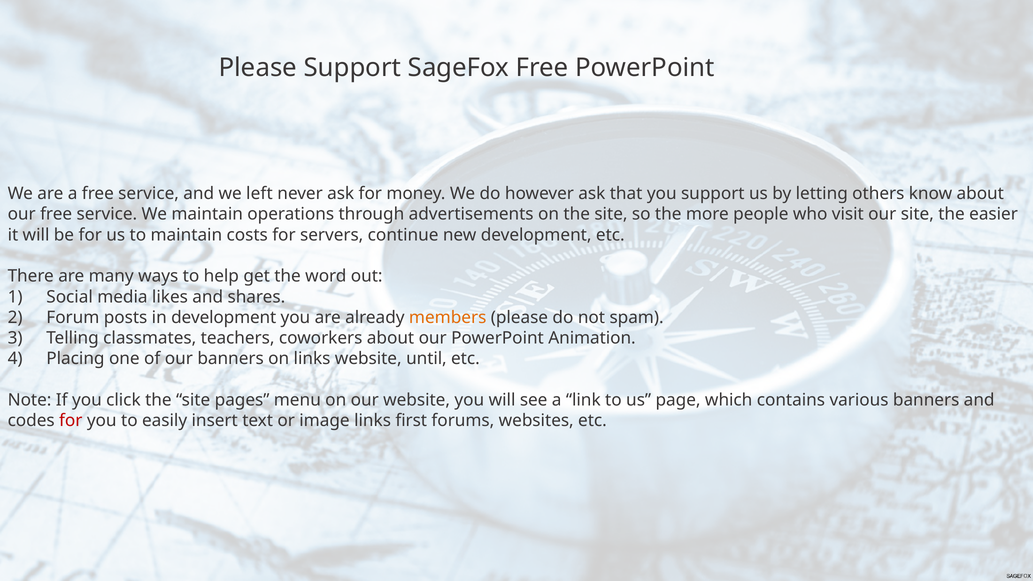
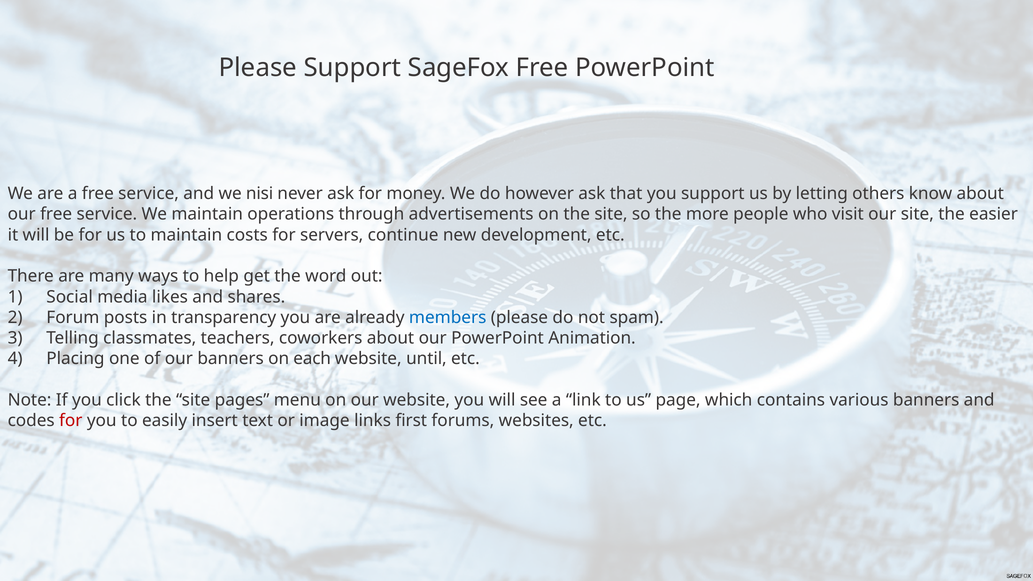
left: left -> nisi (260, 194)
in development: development -> transparency (224, 318)
members colour: orange -> blue (448, 318)
on links: links -> each (312, 359)
